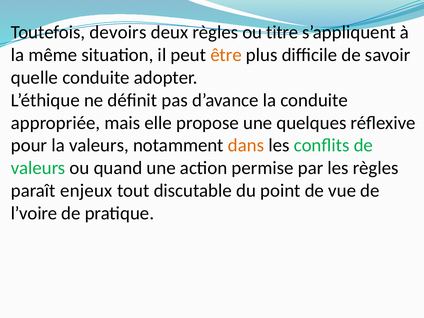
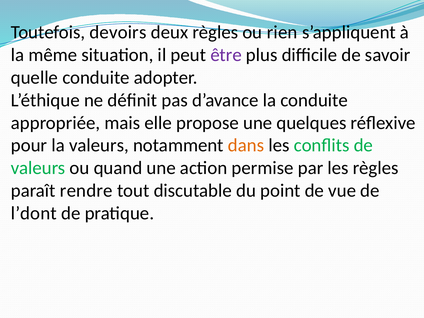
titre: titre -> rien (282, 32)
être colour: orange -> purple (226, 55)
enjeux: enjeux -> rendre (86, 191)
l’voire: l’voire -> l’dont (34, 213)
